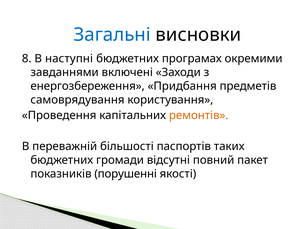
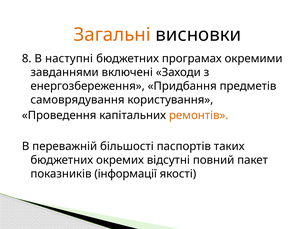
Загальні colour: blue -> orange (112, 35)
громади: громади -> окремих (120, 160)
порушенні: порушенні -> інформації (126, 174)
